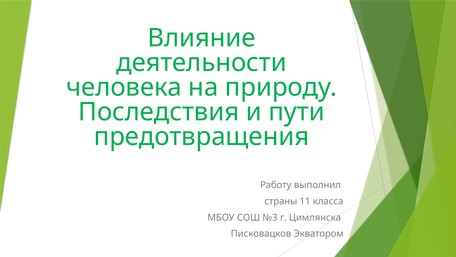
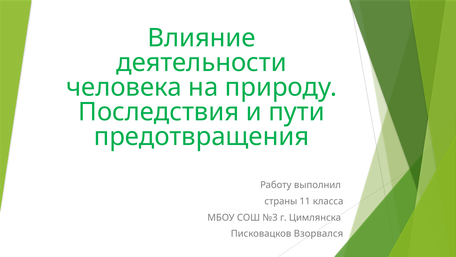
Экватором: Экватором -> Взорвался (319, 233)
